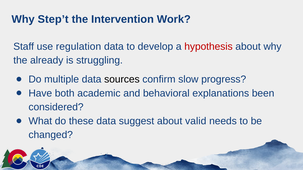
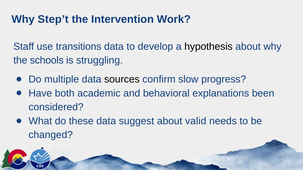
regulation: regulation -> transitions (79, 47)
hypothesis colour: red -> black (208, 47)
already: already -> schools (47, 61)
